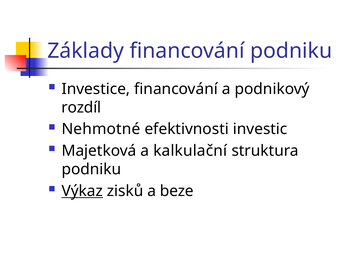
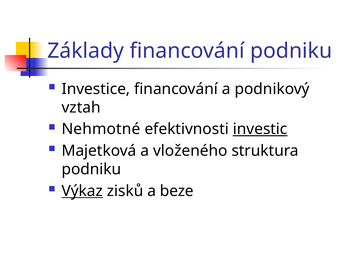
rozdíl: rozdíl -> vztah (81, 107)
investic underline: none -> present (260, 129)
kalkulační: kalkulační -> vloženého (190, 151)
